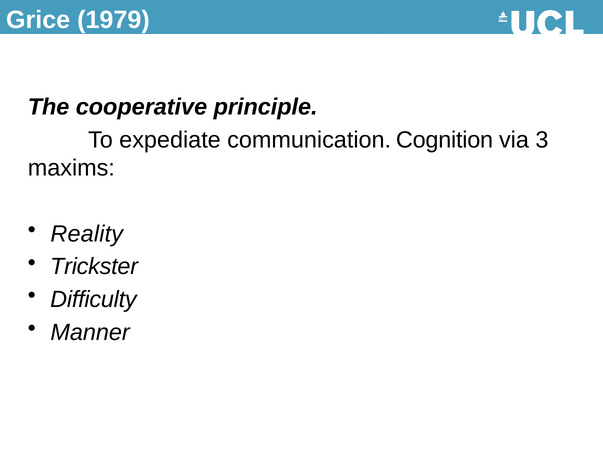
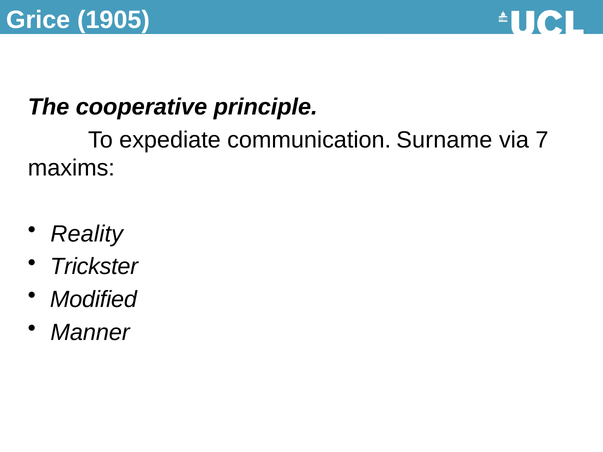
1979: 1979 -> 1905 (113, 20)
Cognition: Cognition -> Surname (444, 140)
3: 3 -> 7 (542, 140)
Difficulty: Difficulty -> Modified (93, 300)
